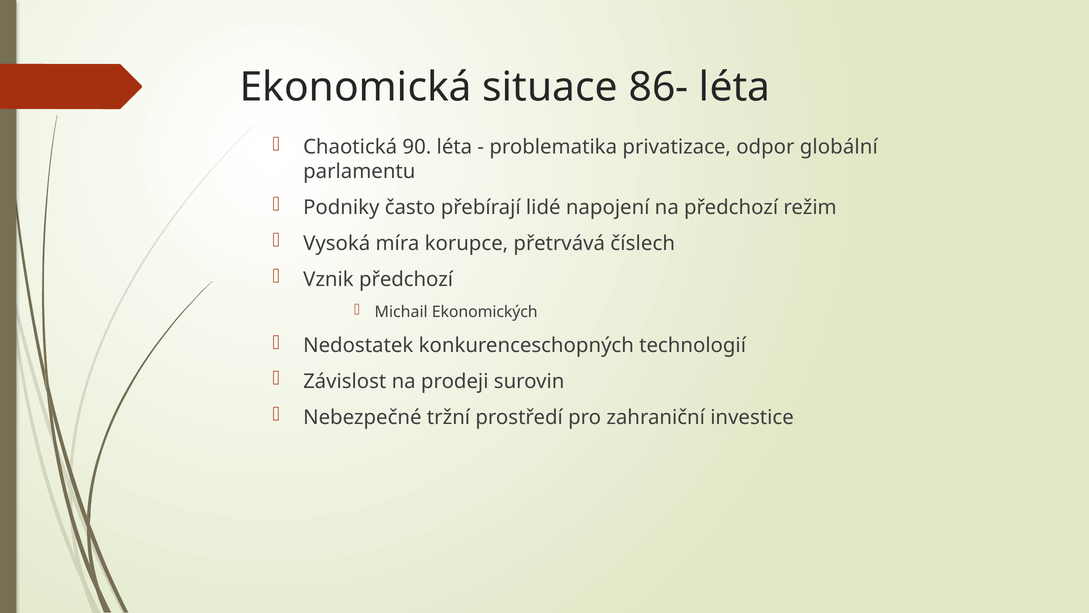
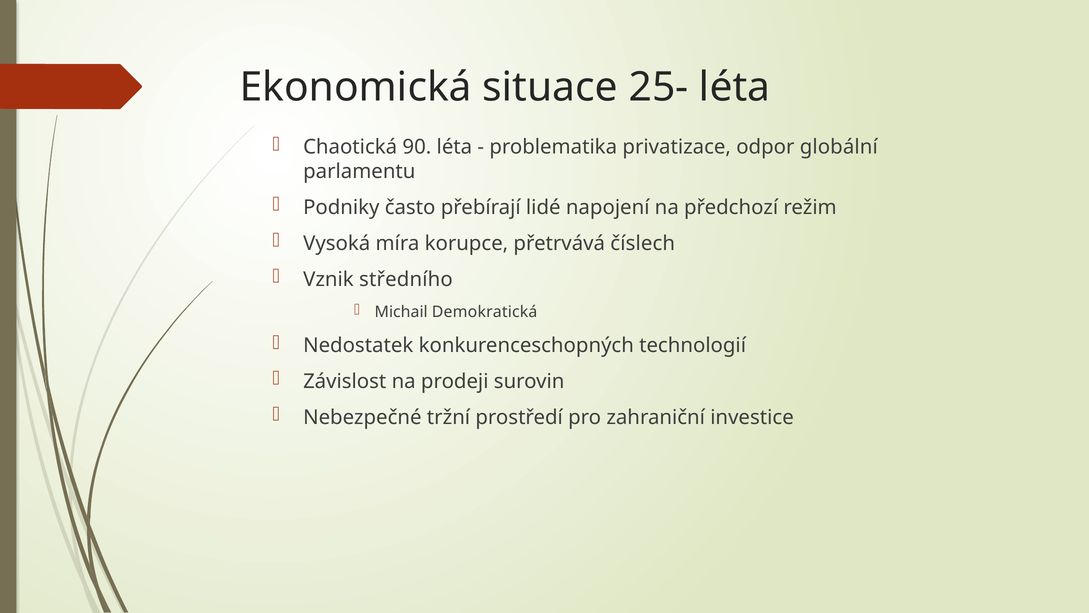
86-: 86- -> 25- (659, 87)
Vznik předchozí: předchozí -> středního (406, 279)
Ekonomických: Ekonomických -> Demokratická (485, 312)
